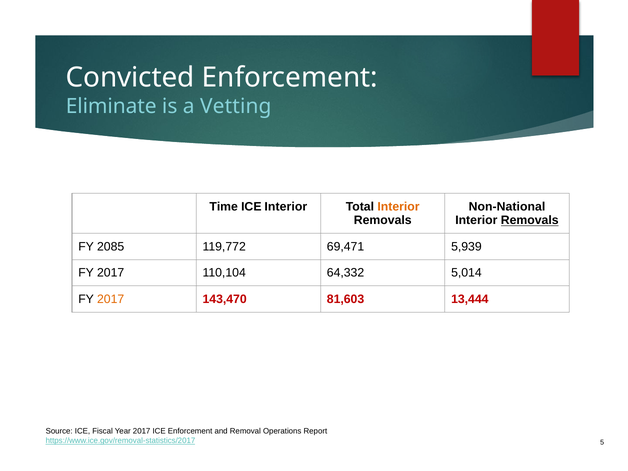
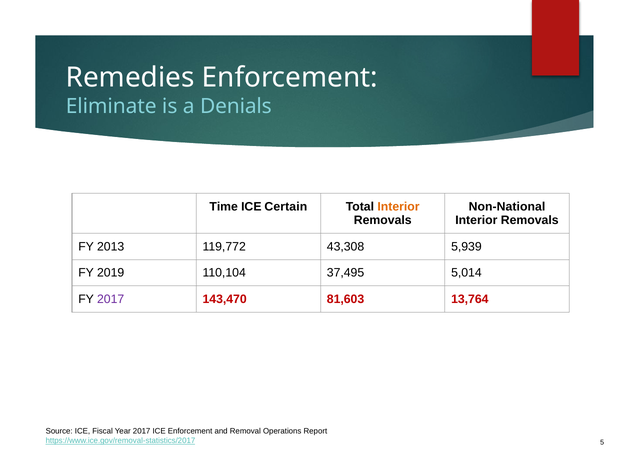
Convicted: Convicted -> Remedies (130, 77)
Vetting: Vetting -> Denials (236, 106)
ICE Interior: Interior -> Certain (286, 207)
Removals underline: present -> none (530, 220)
2085: 2085 -> 2013 (111, 247)
69,471: 69,471 -> 43,308 (346, 247)
2017: 2017 -> 2019 (111, 273)
64,332: 64,332 -> 37,495 (346, 273)
2017 colour: orange -> purple (111, 299)
13,444: 13,444 -> 13,764 (470, 299)
